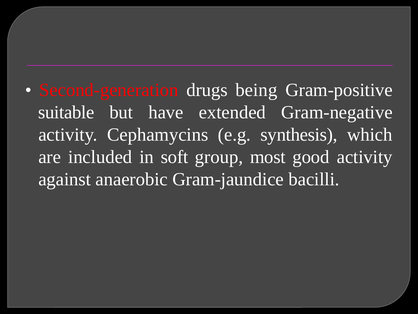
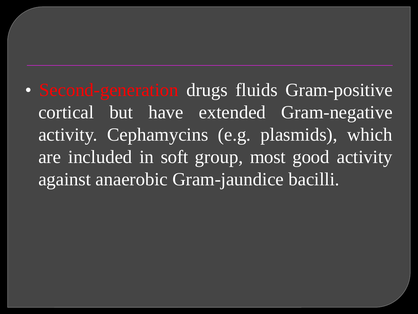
being: being -> fluids (257, 90)
suitable: suitable -> cortical (66, 112)
synthesis: synthesis -> plasmids (299, 134)
